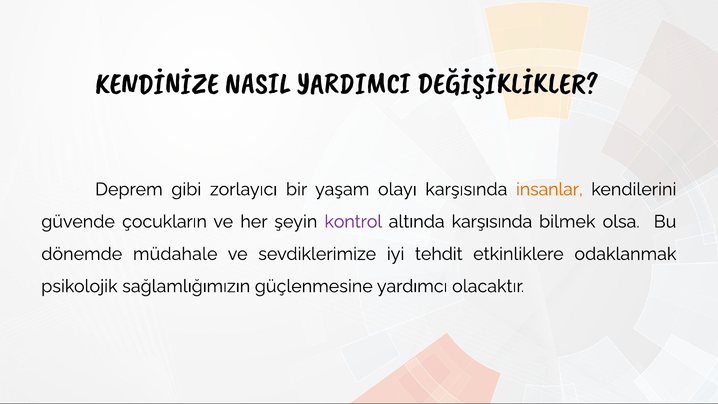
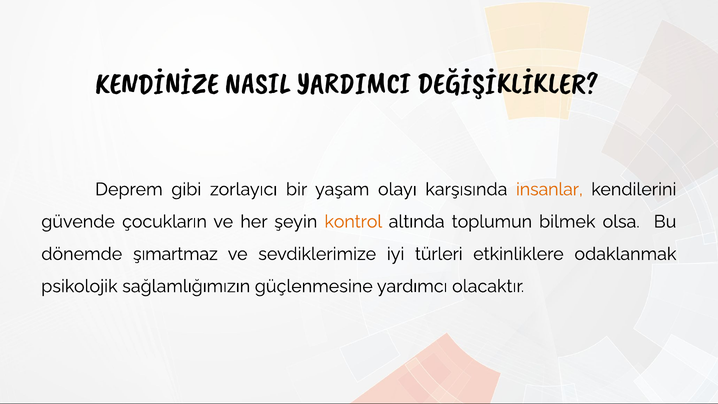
kontrol colour: purple -> orange (353, 222)
altında karşısında: karşısında -> toplumun (492, 222)
müdahale: müdahale -> şımartmaz (175, 254)
tehdit: tehdit -> türleri (439, 254)
